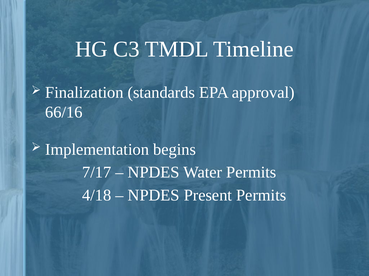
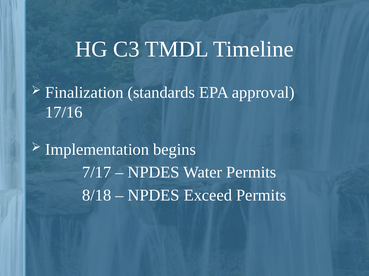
66/16: 66/16 -> 17/16 (64, 112)
4/18: 4/18 -> 8/18 (97, 196)
Present: Present -> Exceed (208, 196)
